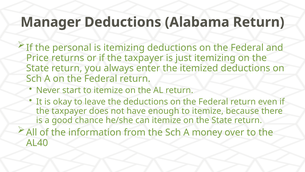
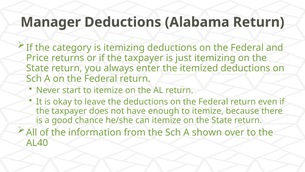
personal: personal -> category (72, 48)
money: money -> shown (207, 132)
